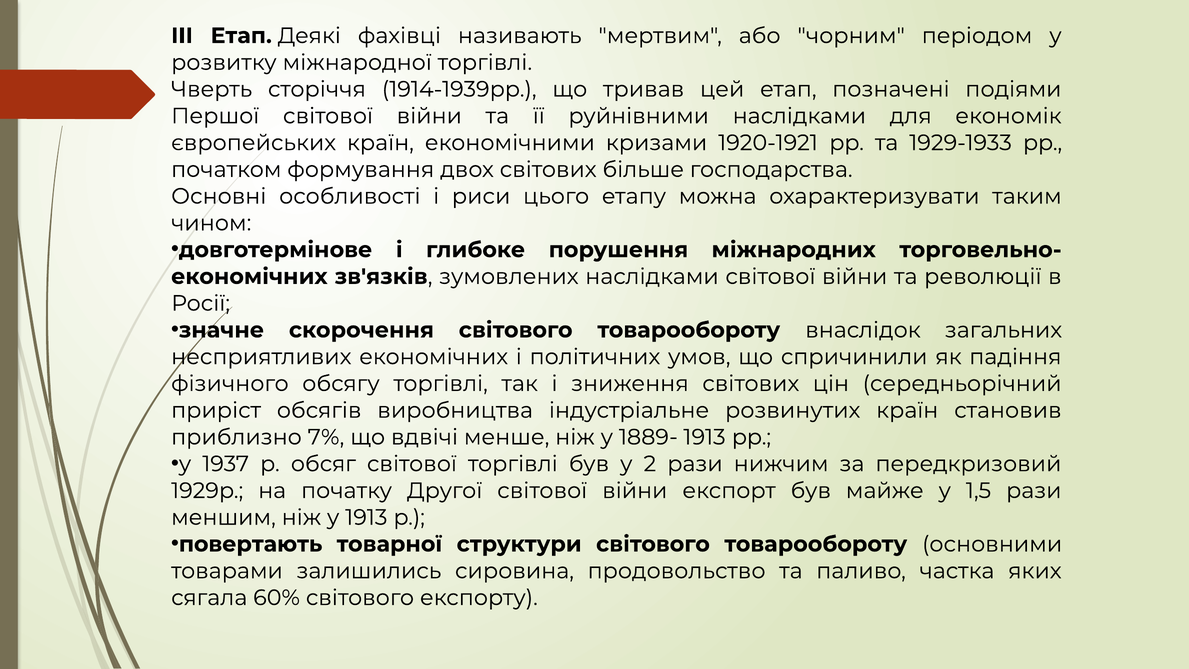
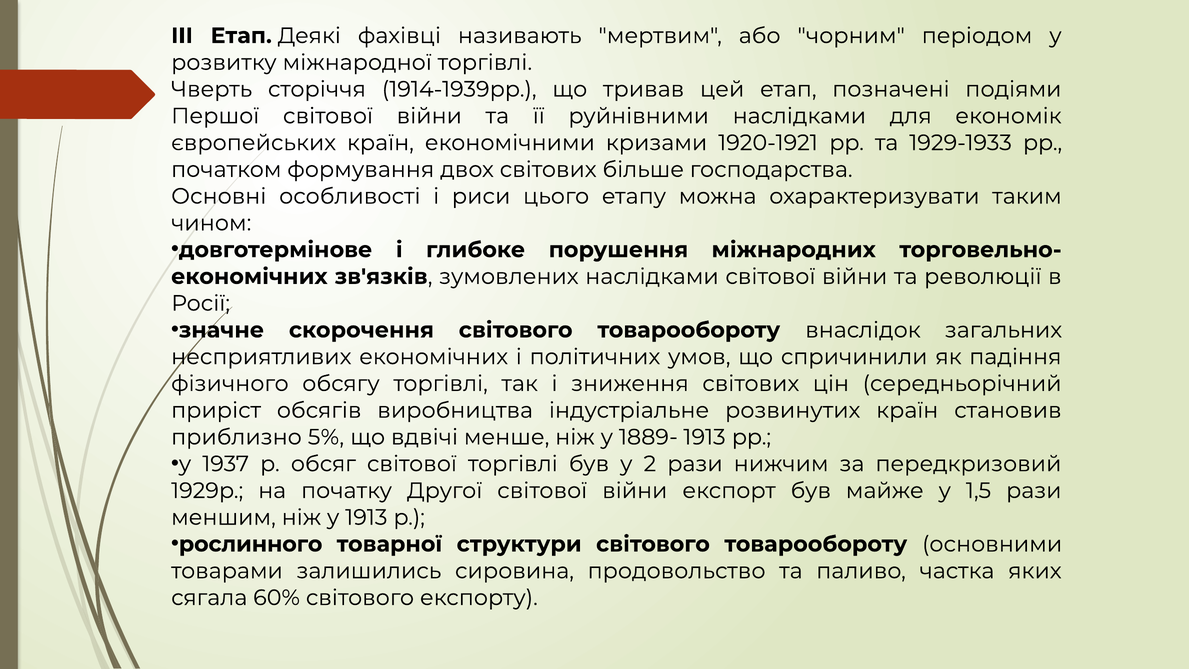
7%: 7% -> 5% (326, 437)
повертають: повертають -> рослинного (251, 544)
